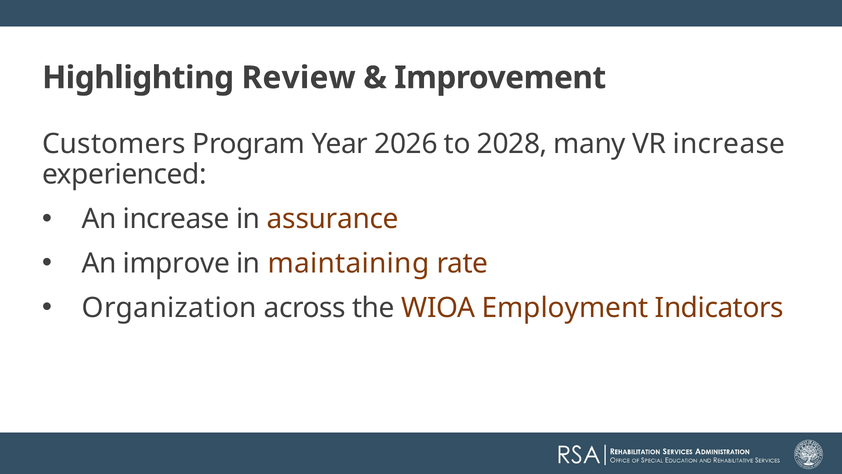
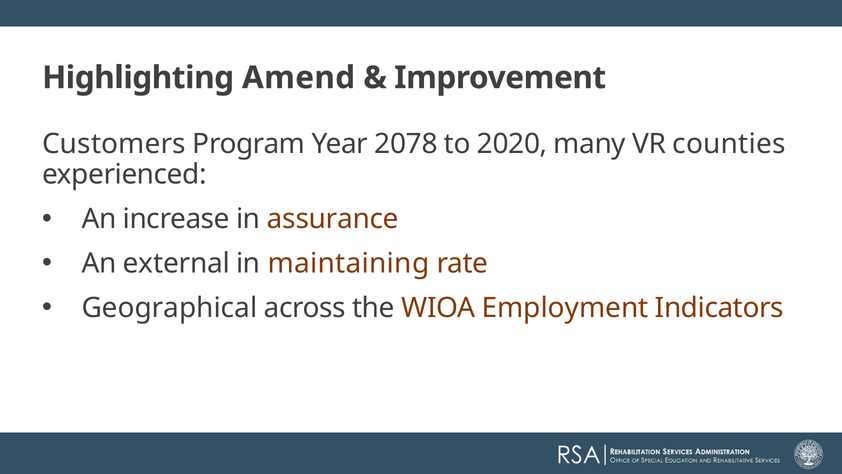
Review: Review -> Amend (299, 78)
2026: 2026 -> 2078 (406, 144)
2028: 2028 -> 2020 (512, 144)
VR increase: increase -> counties (729, 144)
improve: improve -> external (176, 263)
Organization: Organization -> Geographical (169, 308)
